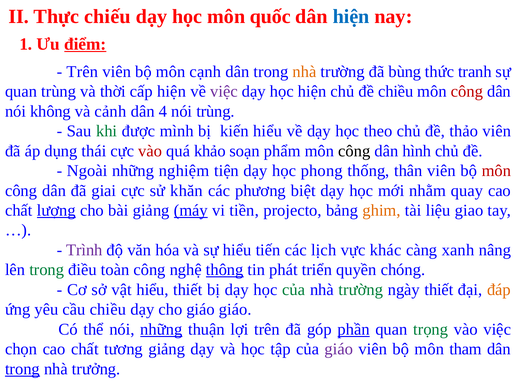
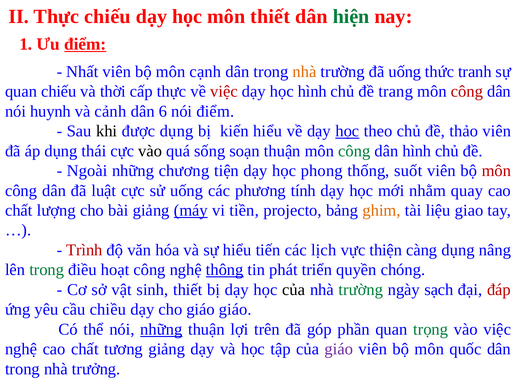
môn quốc: quốc -> thiết (270, 17)
hiện colour: blue -> green (351, 17)
Trên: Trên -> Nhất (82, 72)
đã bùng: bùng -> uống (405, 72)
quan trùng: trùng -> chiếu (59, 91)
cấp hiện: hiện -> thực (172, 91)
việc colour: purple -> red (224, 91)
học hiện: hiện -> hình (312, 91)
đề chiều: chiều -> trang (396, 91)
không: không -> huynh (51, 111)
4: 4 -> 6 (163, 111)
nói trùng: trùng -> điểm (215, 111)
khi colour: green -> black (107, 131)
được mình: mình -> dụng (177, 131)
học underline: none -> present (347, 131)
vào colour: red -> black (150, 151)
khảo: khảo -> sống (210, 151)
soạn phẩm: phẩm -> thuận (282, 151)
công colour: black -> green (354, 151)
nghiệm: nghiệm -> chương (184, 171)
thân: thân -> suốt (408, 171)
giai: giai -> luật (104, 190)
sử khăn: khăn -> uống (187, 190)
biệt: biệt -> tính (303, 190)
lượng underline: present -> none (56, 210)
Trình colour: purple -> red (84, 250)
khác: khác -> thiện (386, 250)
càng xanh: xanh -> dụng (458, 250)
toàn: toàn -> hoạt (115, 270)
vật hiểu: hiểu -> sinh (152, 289)
của colour: green -> black (294, 289)
ngày thiết: thiết -> sạch (439, 289)
đáp colour: orange -> red (499, 289)
phần underline: present -> none (354, 329)
chọn: chọn -> nghệ (21, 349)
tham: tham -> quốc (466, 349)
trong underline: present -> none (22, 369)
